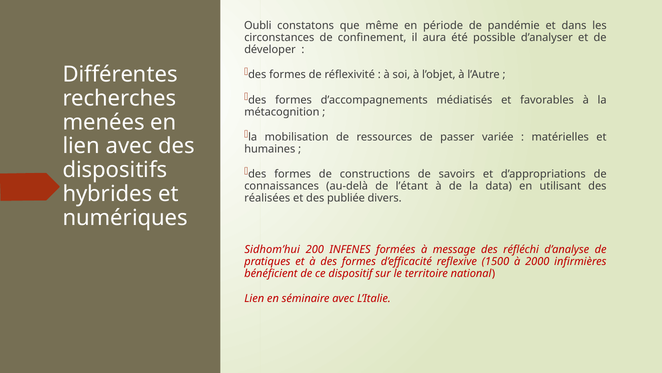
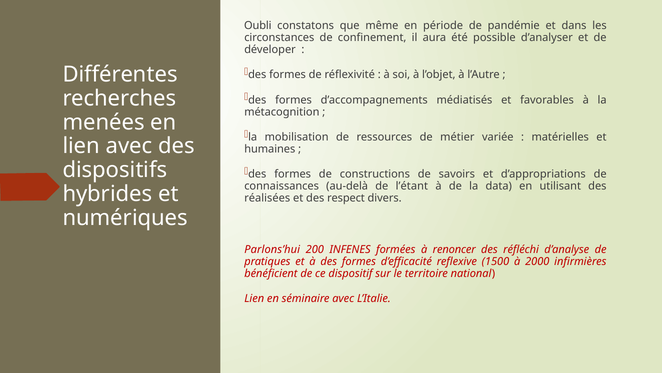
passer: passer -> métier (457, 137)
publiée: publiée -> respect (346, 198)
Sidhom’hui: Sidhom’hui -> Parlons’hui (272, 249)
message: message -> renoncer (454, 249)
